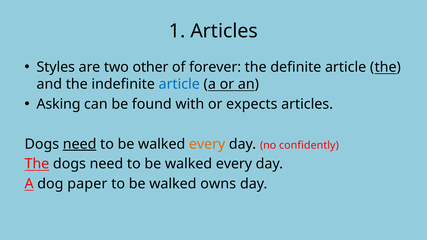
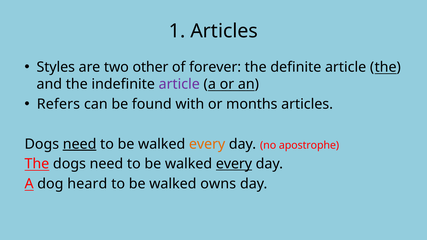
article colour: blue -> purple (179, 84)
Asking: Asking -> Refers (58, 104)
expects: expects -> months (252, 104)
confidently: confidently -> apostrophe (309, 145)
every underline: none -> present (234, 164)
paper: paper -> heard (87, 184)
